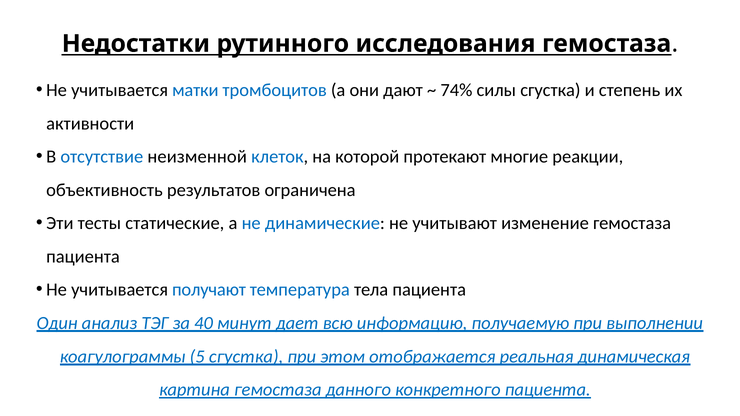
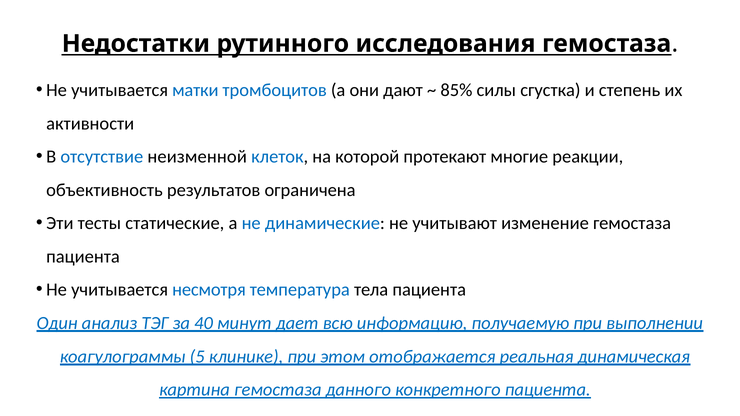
74%: 74% -> 85% (456, 90)
получают: получают -> несмотря (209, 290)
5 сгустка: сгустка -> клинике (246, 357)
